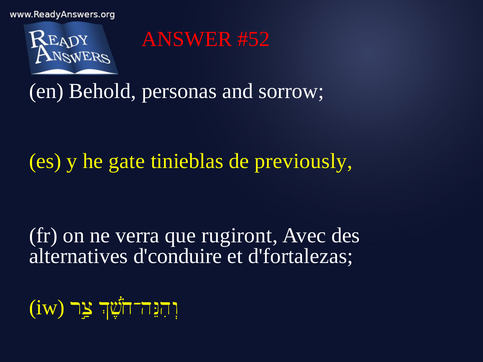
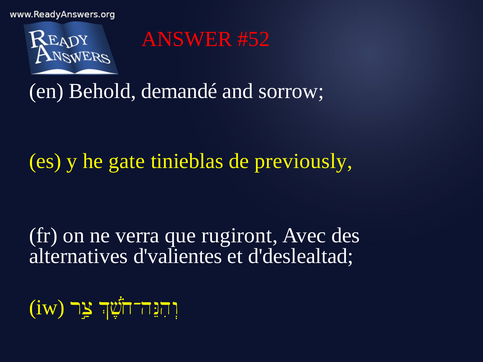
personas: personas -> demandé (179, 91)
d'conduire: d'conduire -> d'valientes (178, 256)
d'fortalezas: d'fortalezas -> d'deslealtad (301, 256)
